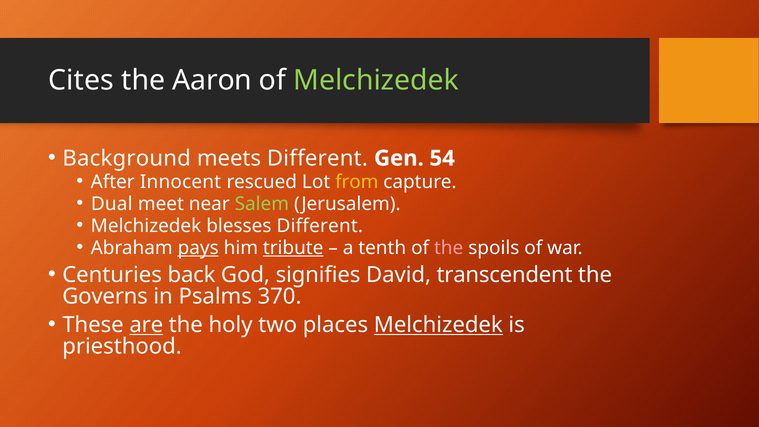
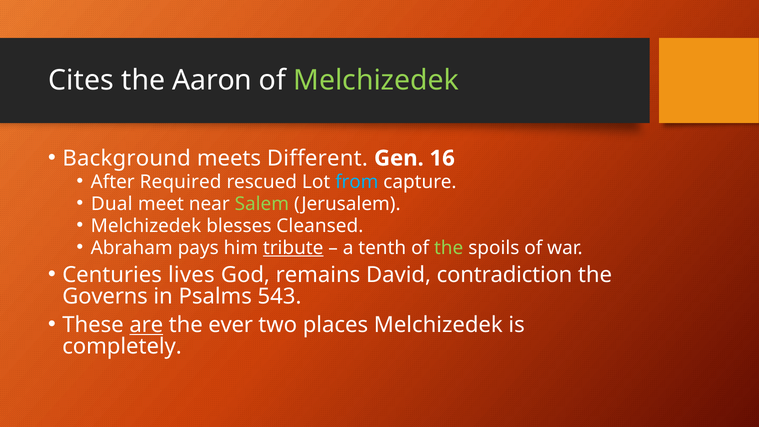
54: 54 -> 16 (442, 158)
Innocent: Innocent -> Required (181, 182)
from colour: yellow -> light blue (357, 182)
blesses Different: Different -> Cleansed (320, 226)
pays underline: present -> none (198, 248)
the colour: pink -> light green (449, 248)
back: back -> lives (191, 275)
signifies: signifies -> remains (318, 275)
transcendent: transcendent -> contradiction (505, 275)
370: 370 -> 543 (279, 296)
holy: holy -> ever (231, 325)
Melchizedek underline: present -> none (438, 325)
priesthood: priesthood -> completely (122, 347)
